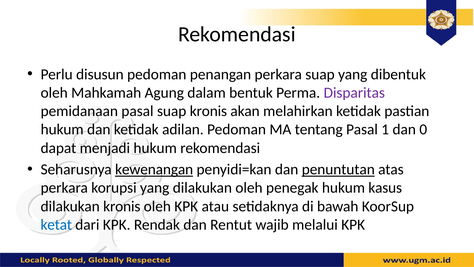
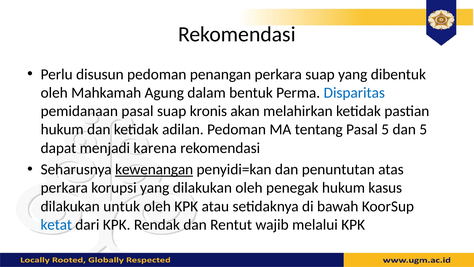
Disparitas colour: purple -> blue (354, 93)
Pasal 1: 1 -> 5 (385, 129)
dan 0: 0 -> 5 (423, 129)
menjadi hukum: hukum -> karena (155, 148)
penuntutan underline: present -> none (338, 169)
dilakukan kronis: kronis -> untuk (122, 206)
